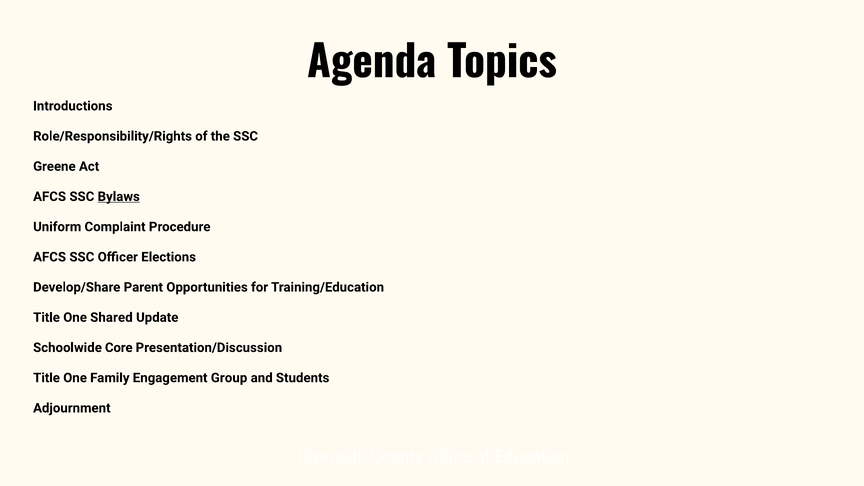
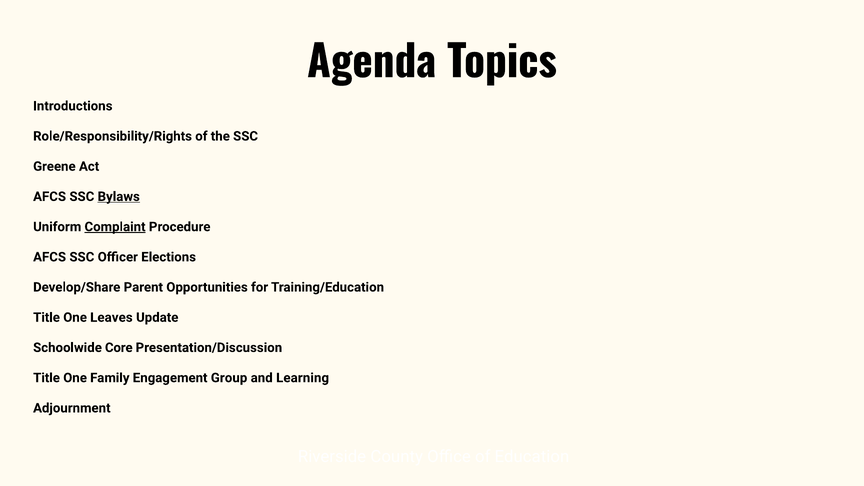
Complaint underline: none -> present (115, 227)
Shared: Shared -> Leaves (111, 317)
Students: Students -> Learning (303, 378)
